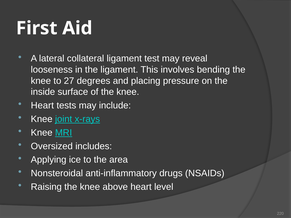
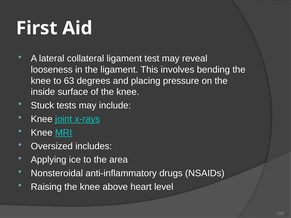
27: 27 -> 63 (69, 81)
Heart: Heart -> Stuck (42, 106)
